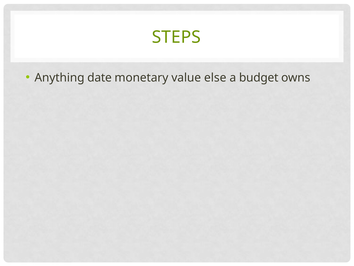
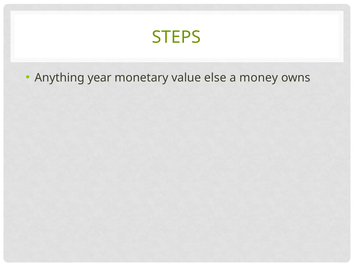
date: date -> year (100, 78)
budget: budget -> money (259, 78)
